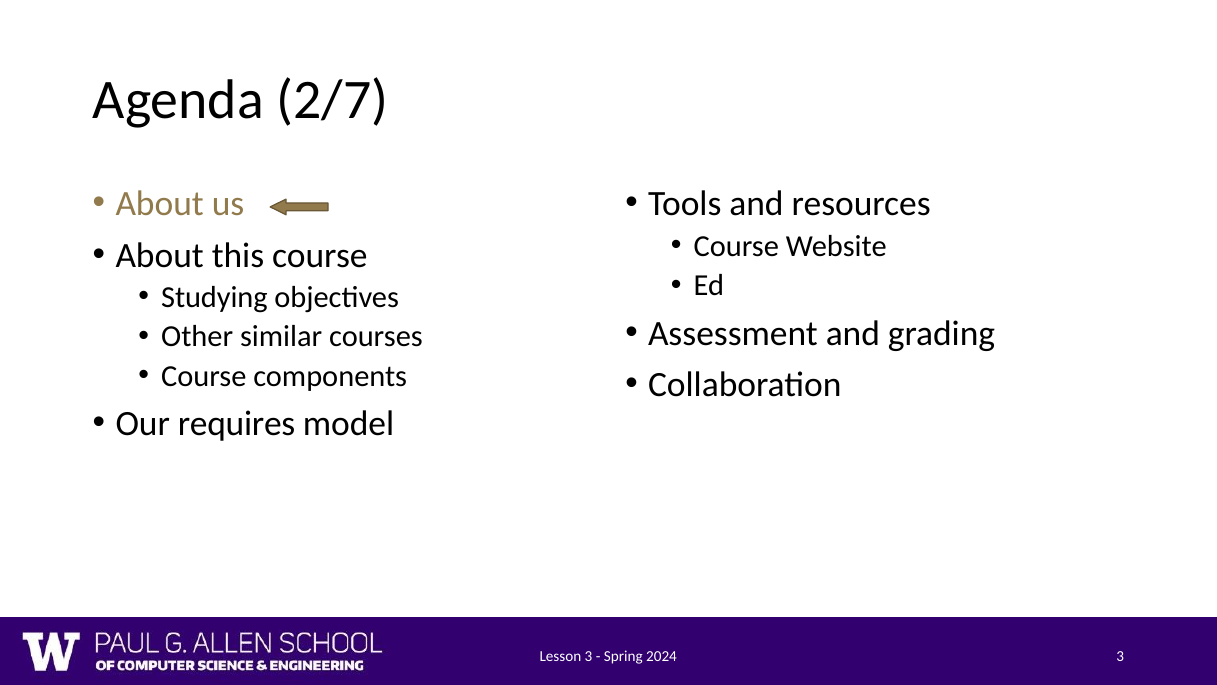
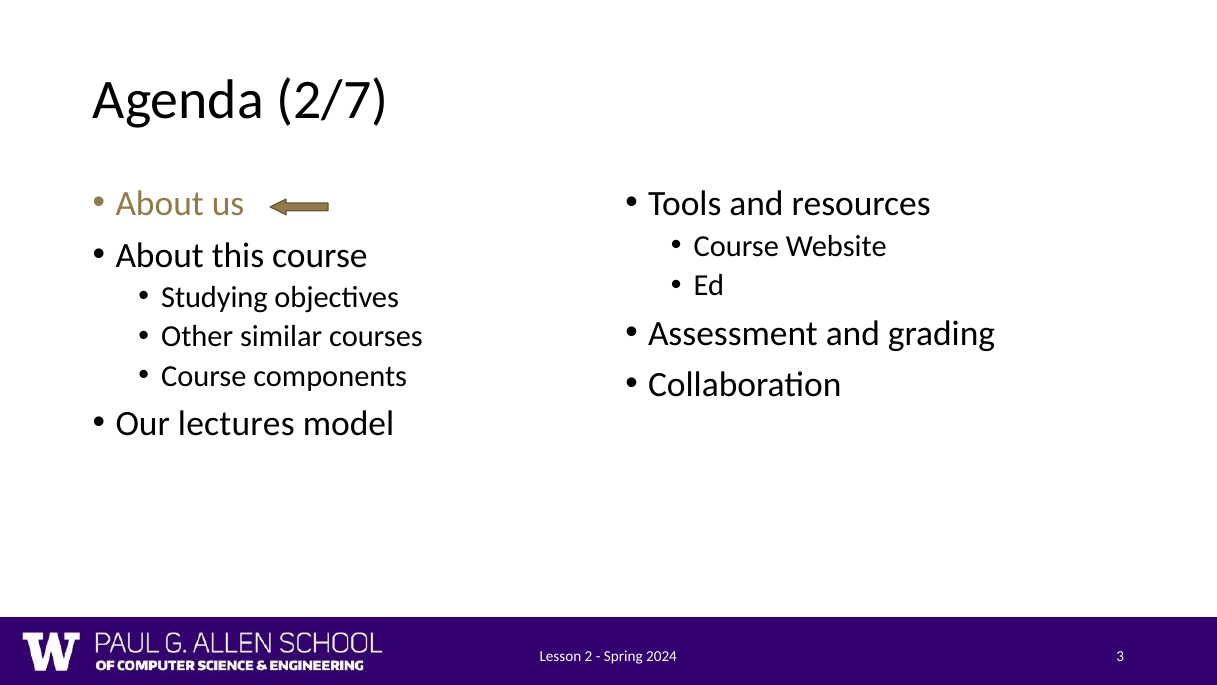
requires: requires -> lectures (236, 424)
Lesson 3: 3 -> 2 (589, 656)
